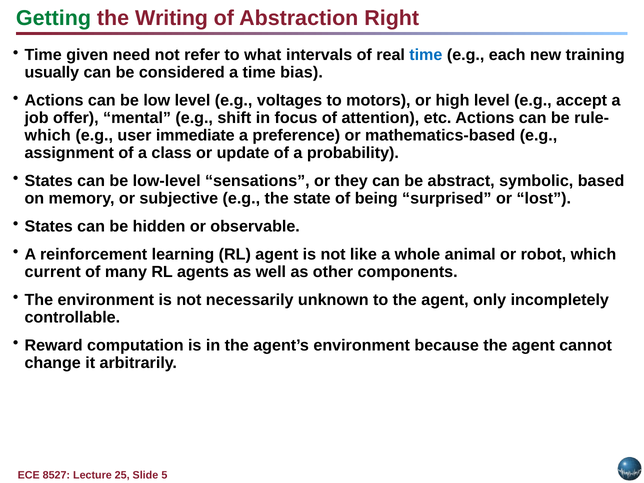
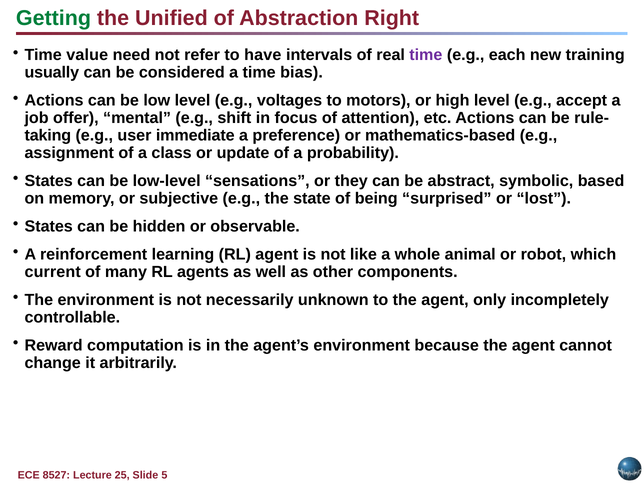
Writing: Writing -> Unified (171, 18)
given: given -> value (87, 55)
what: what -> have (263, 55)
time colour: blue -> purple (426, 55)
which: which -> taking (48, 135)
